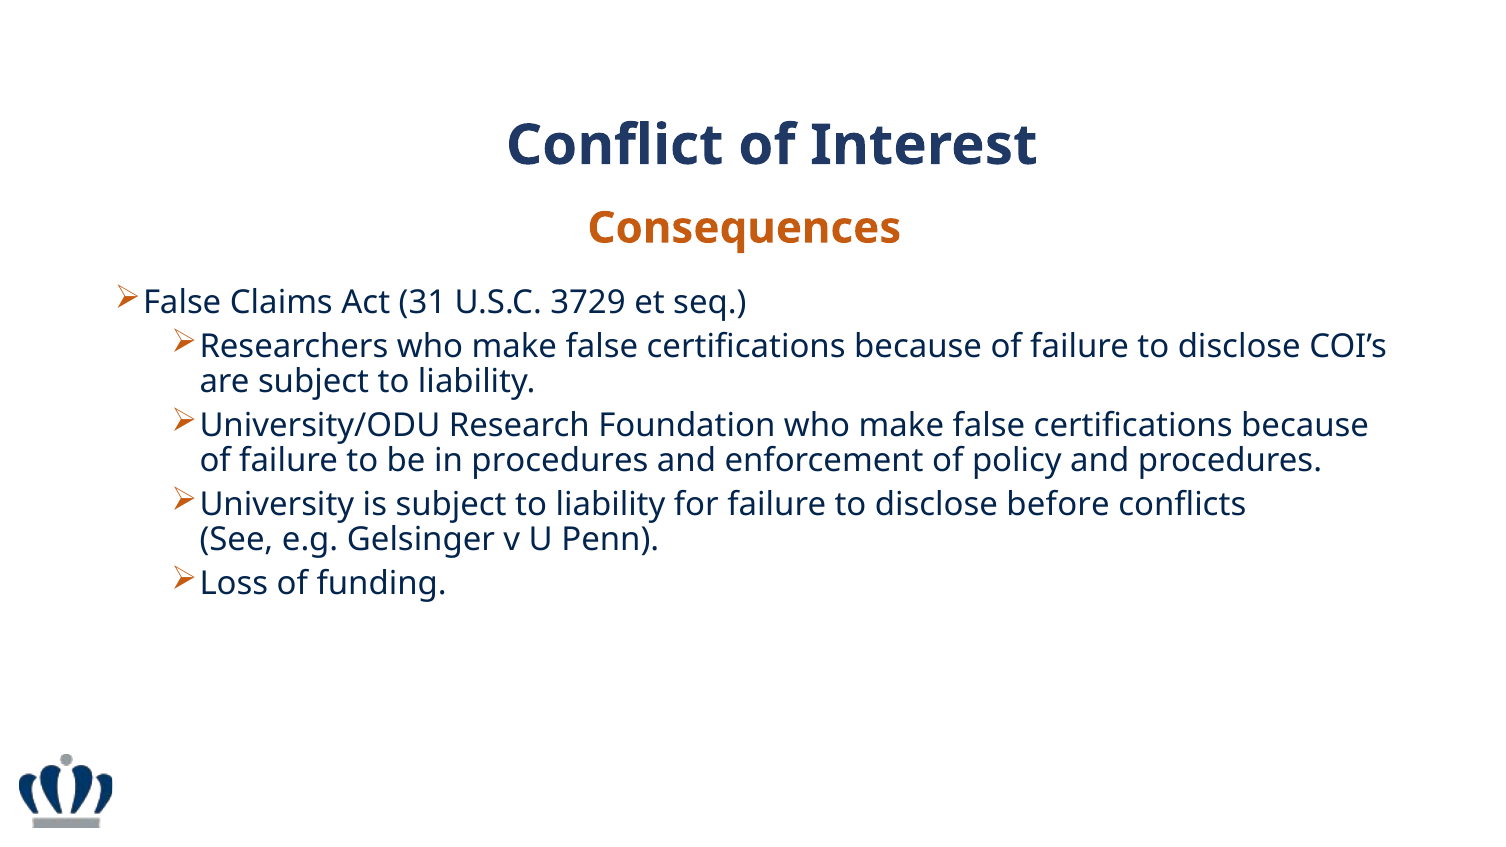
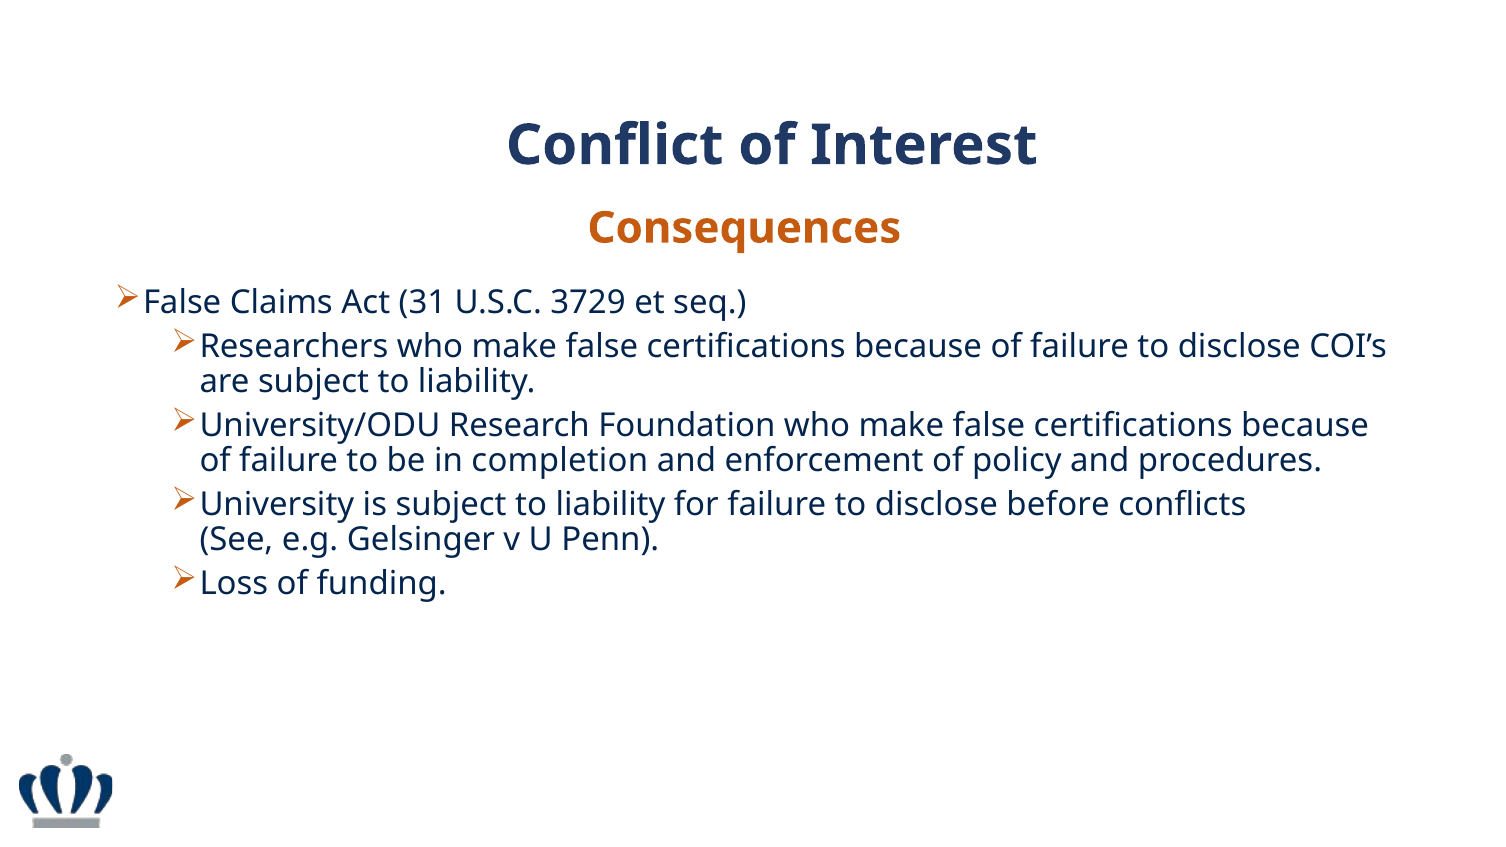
in procedures: procedures -> completion (560, 461)
